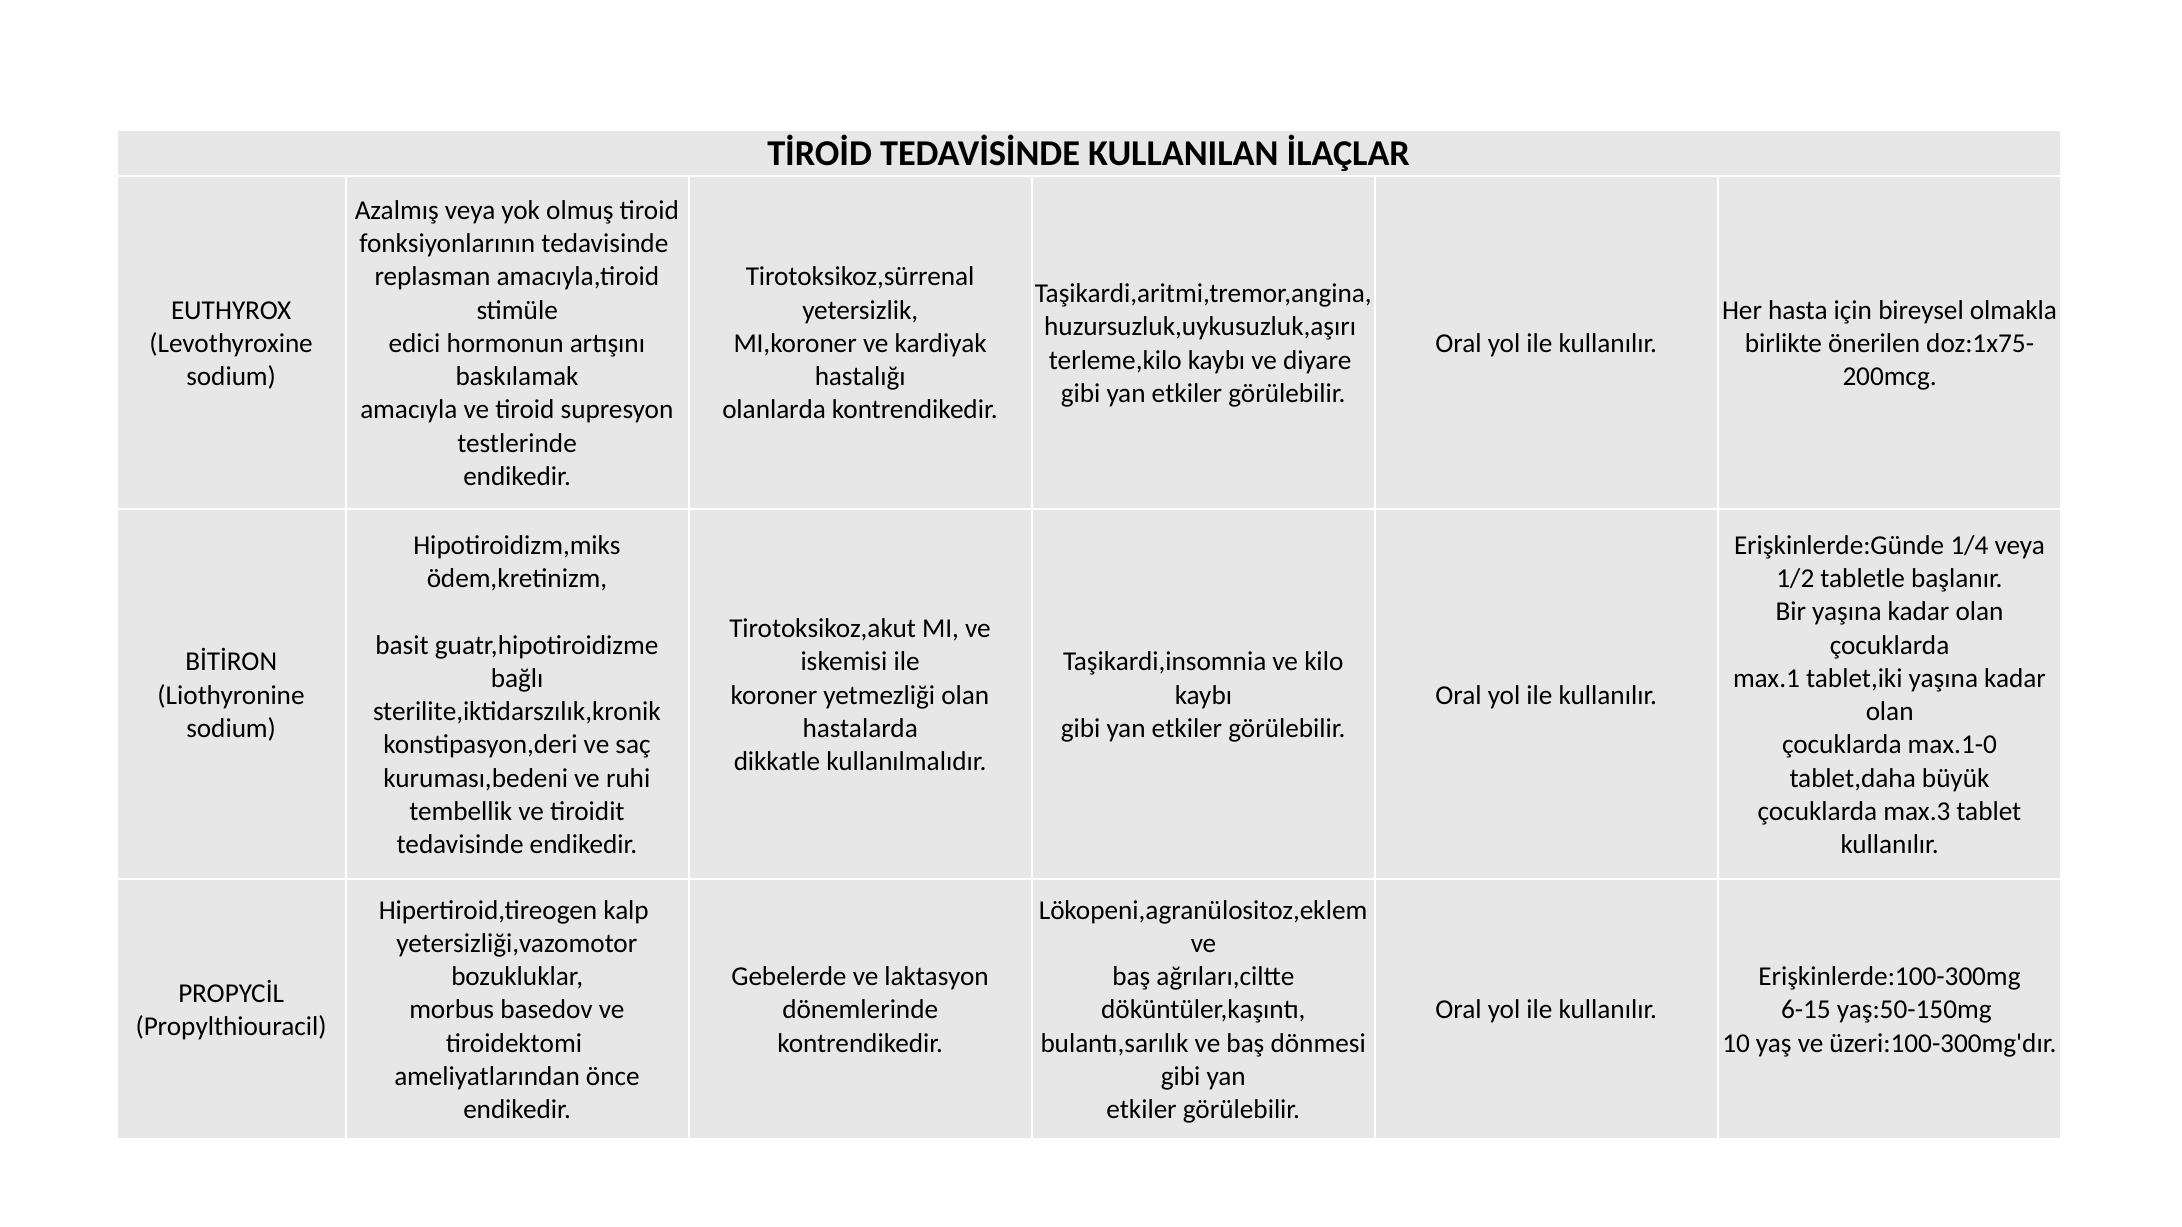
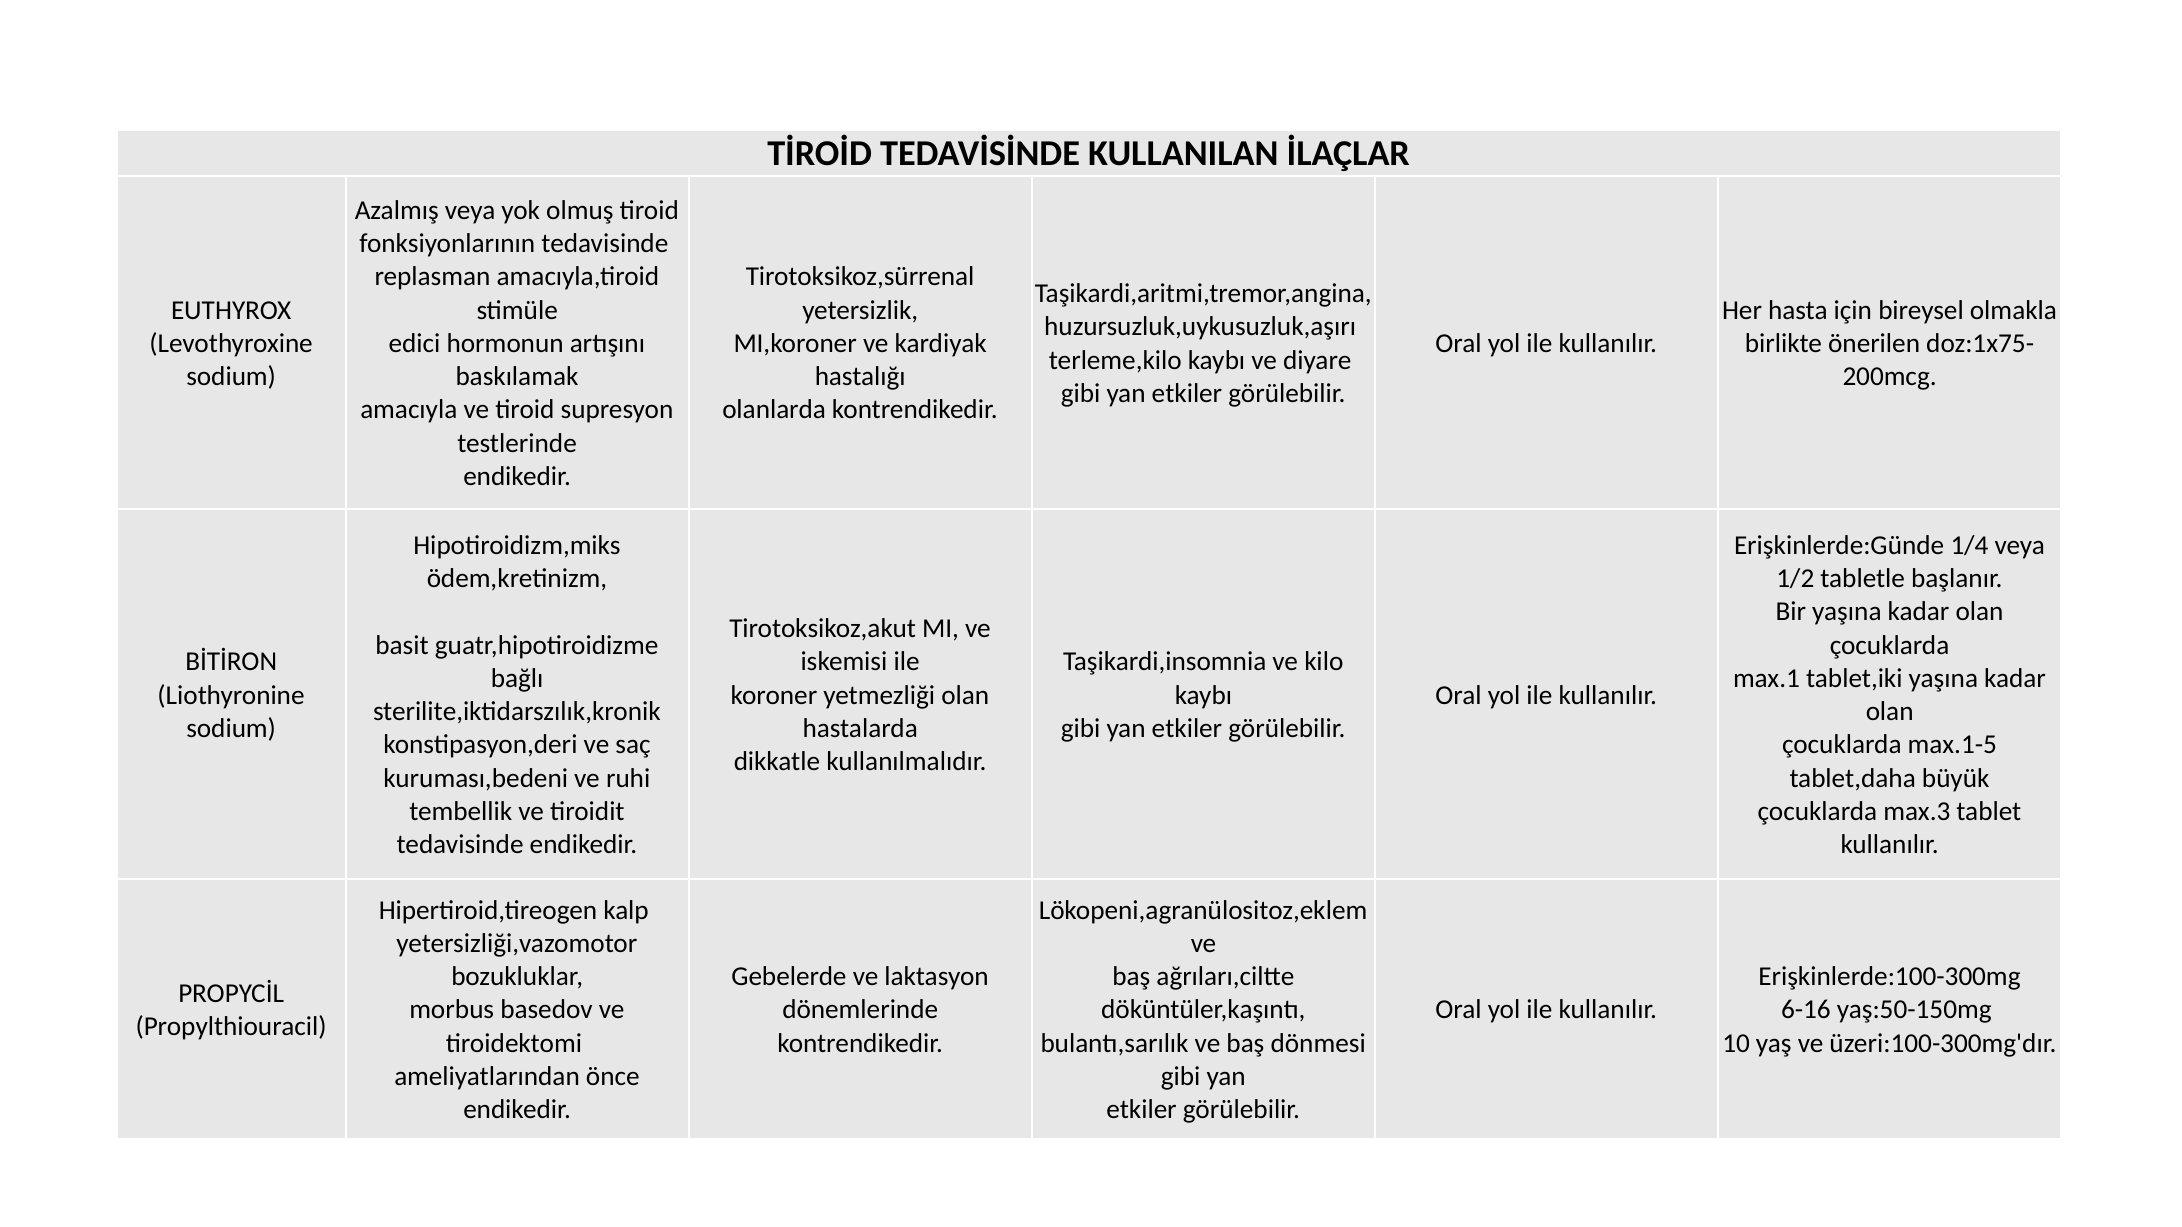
max.1-0: max.1-0 -> max.1-5 (1952, 745)
6-15: 6-15 -> 6-16 (1806, 1010)
